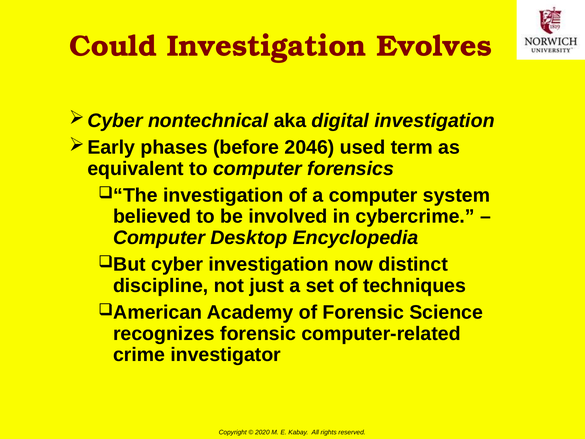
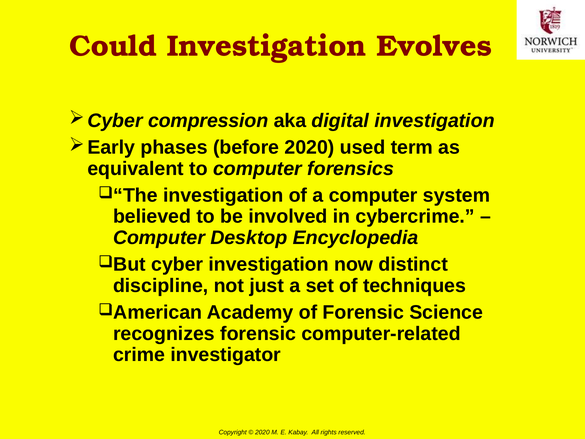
nontechnical: nontechnical -> compression (208, 121)
before 2046: 2046 -> 2020 (309, 147)
